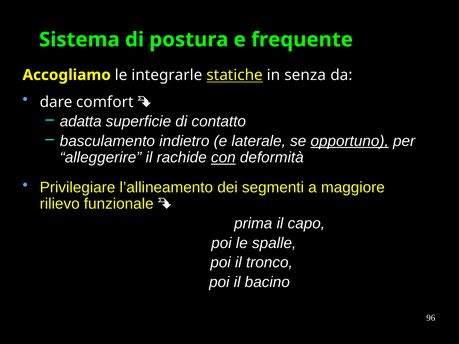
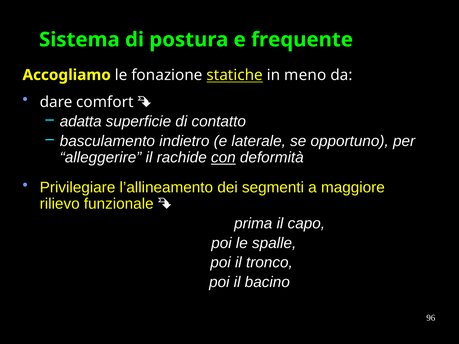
integrarle: integrarle -> fonazione (167, 75)
senza: senza -> meno (305, 75)
opportuno underline: present -> none (350, 141)
